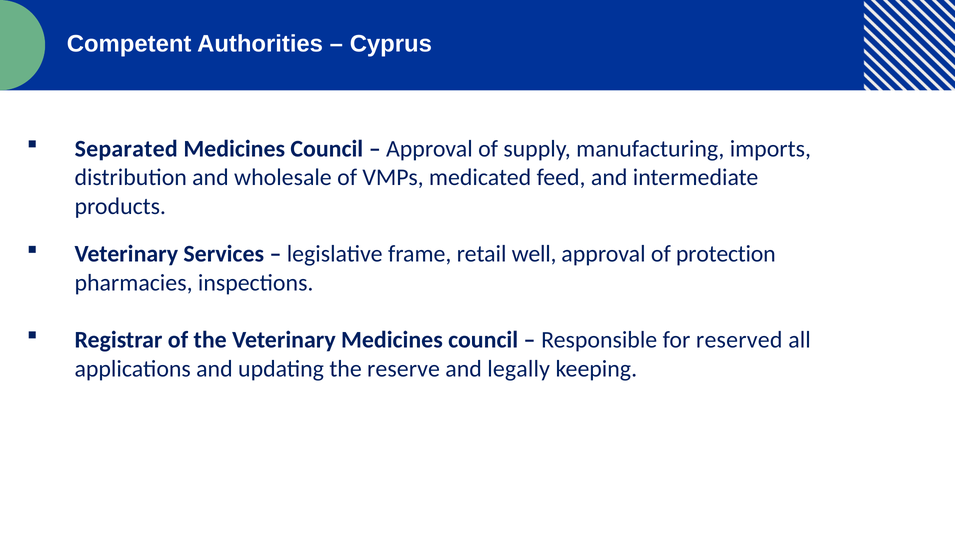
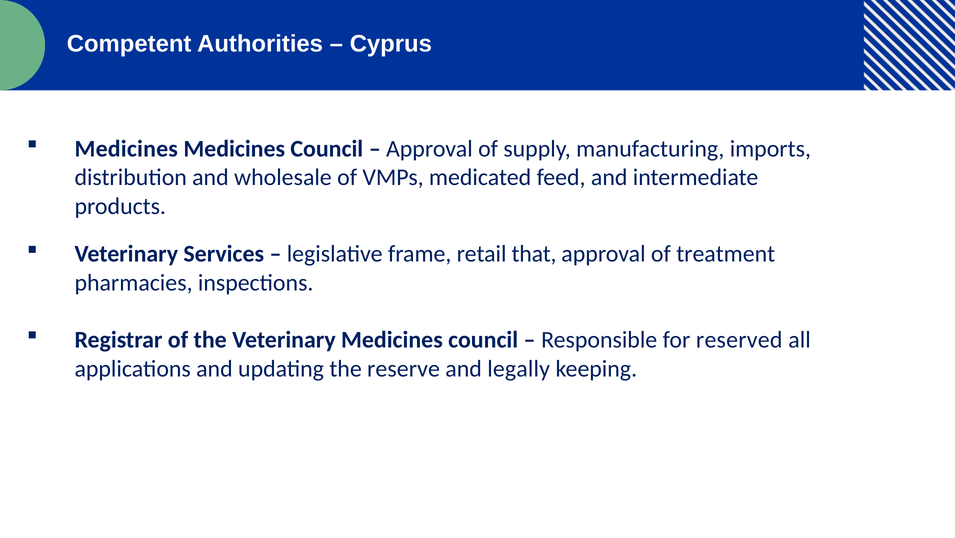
Separated: Separated -> Medicines (126, 149)
well: well -> that (534, 254)
protection: protection -> treatment (726, 254)
